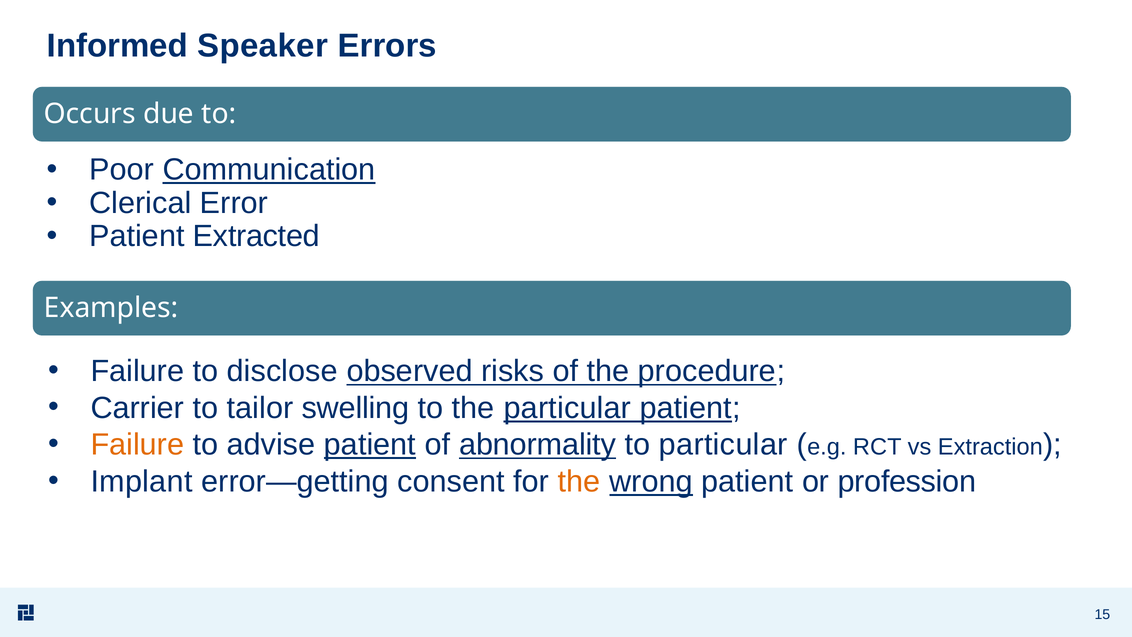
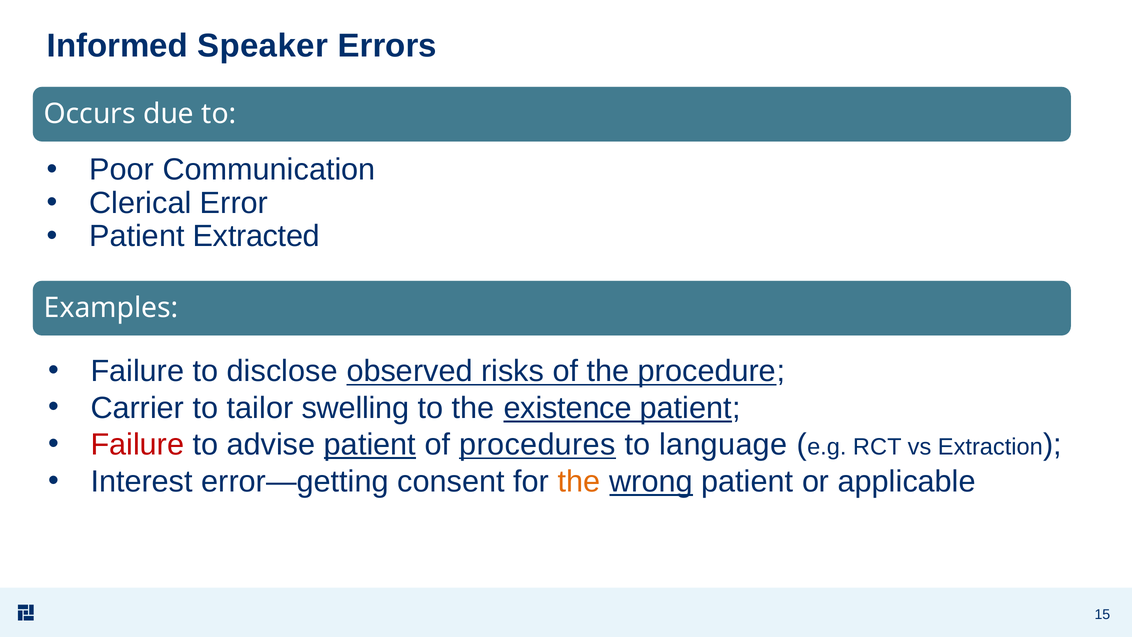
Communication underline: present -> none (269, 170)
the particular: particular -> existence (568, 408)
Failure colour: orange -> red (137, 445)
abnormality: abnormality -> procedures (537, 445)
to particular: particular -> language (723, 445)
Implant: Implant -> Interest (142, 481)
profession: profession -> applicable (907, 481)
